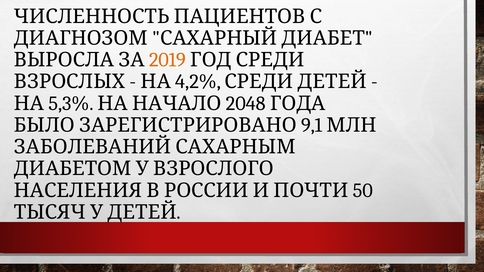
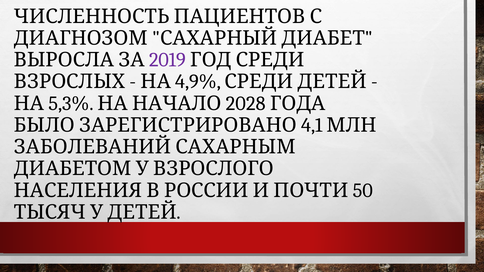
2019 colour: orange -> purple (167, 60)
4,2%: 4,2% -> 4,9% (198, 82)
2048: 2048 -> 2028 (246, 103)
9,1: 9,1 -> 4,1 (312, 125)
